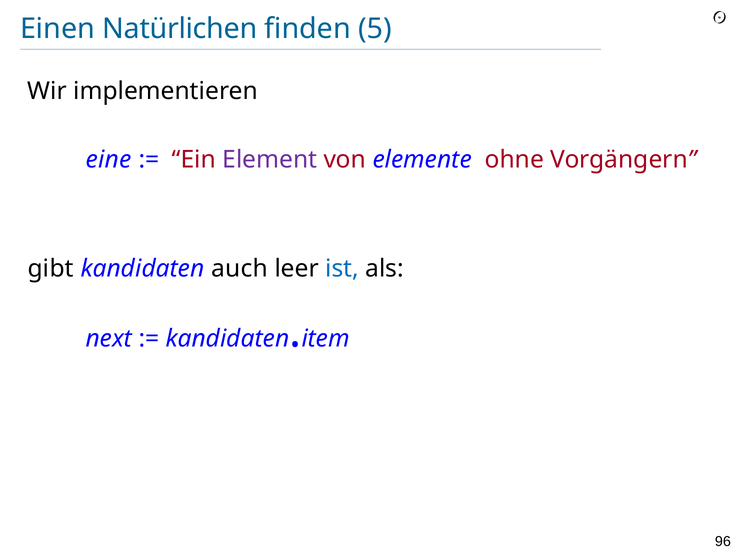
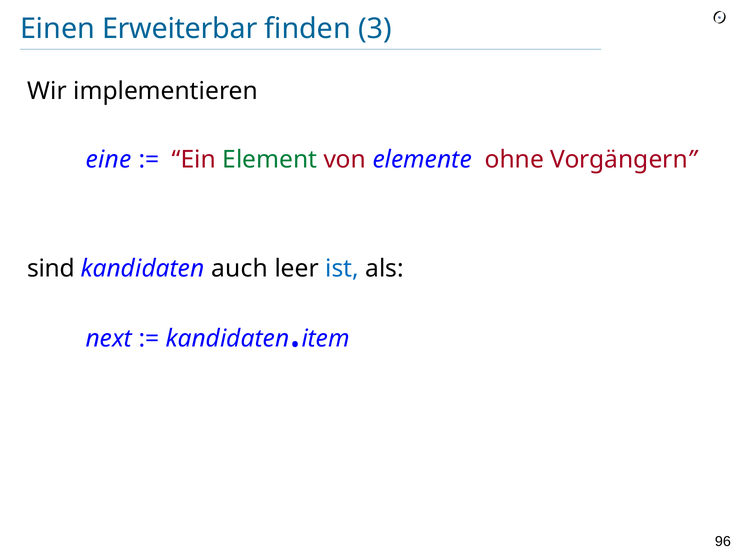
Natürlichen: Natürlichen -> Erweiterbar (180, 29)
5: 5 -> 3 (375, 29)
Element colour: purple -> green (270, 160)
gibt: gibt -> sind (51, 269)
